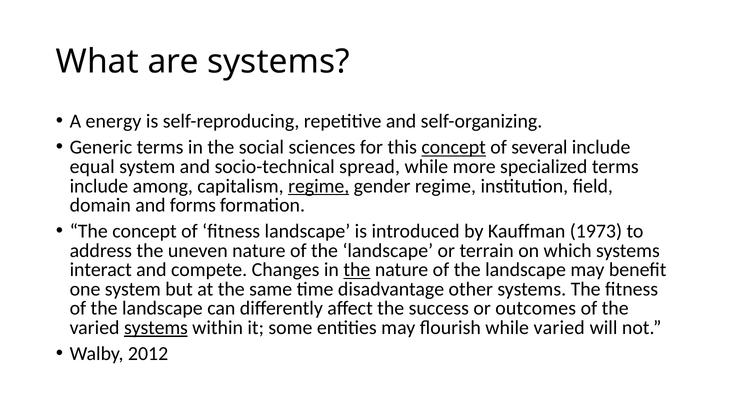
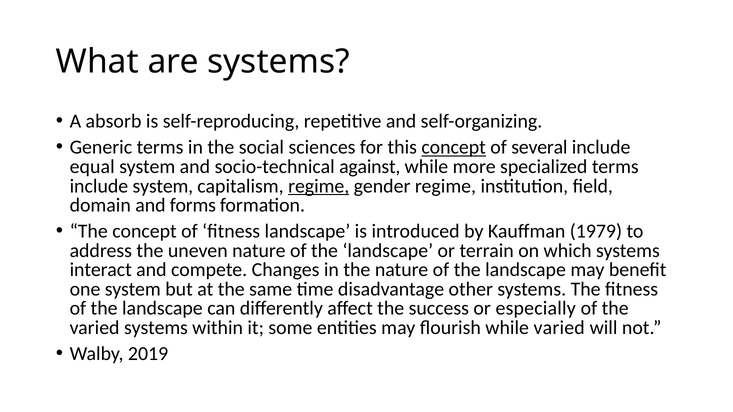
energy: energy -> absorb (113, 121)
spread: spread -> against (370, 167)
include among: among -> system (163, 186)
1973: 1973 -> 1979 (596, 232)
the underline: present -> none (357, 270)
outcomes: outcomes -> especially (536, 309)
systems underline: present -> none (156, 328)
2012: 2012 -> 2019 (148, 354)
